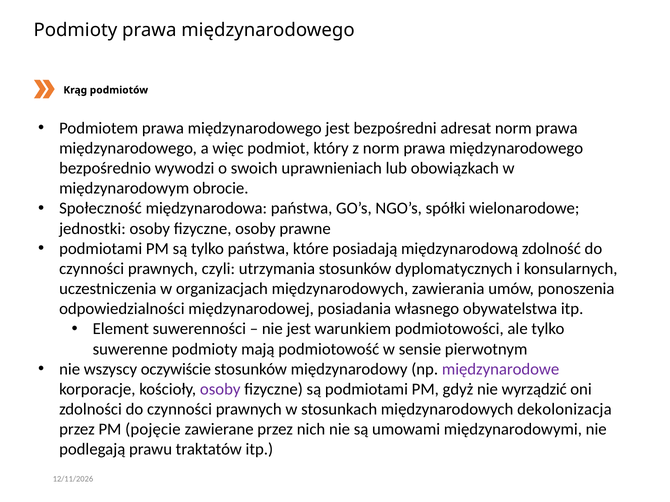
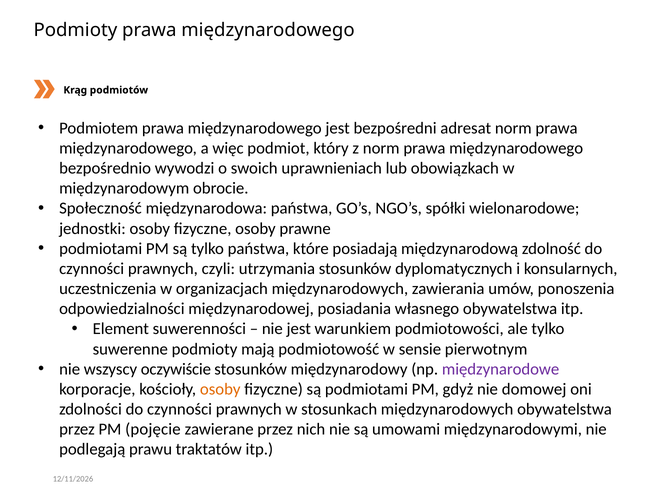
osoby colour: purple -> orange (220, 390)
wyrządzić: wyrządzić -> domowej (534, 390)
międzynarodowych dekolonizacja: dekolonizacja -> obywatelstwa (565, 410)
